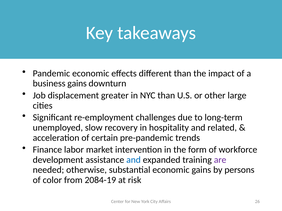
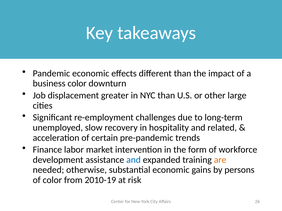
business gains: gains -> color (77, 84)
are colour: purple -> orange (220, 160)
2084-19: 2084-19 -> 2010-19 (100, 180)
